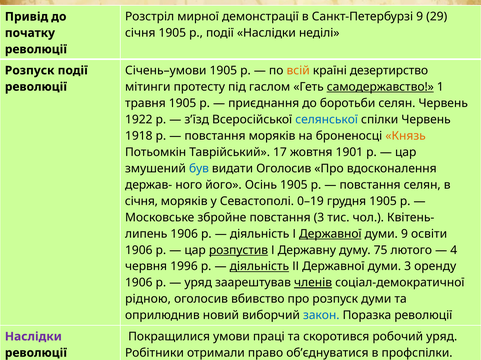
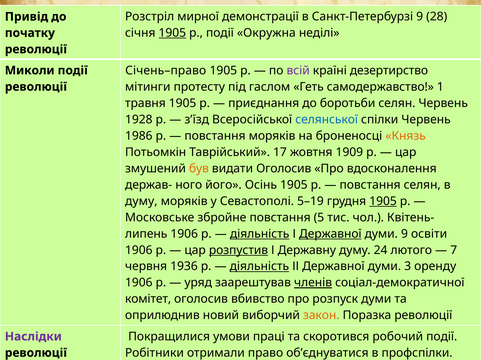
29: 29 -> 28 (437, 17)
1905 underline: none -> present (172, 33)
події Наслідки: Наслідки -> Окружна (266, 33)
Січень–умови: Січень–умови -> Січень–право (166, 71)
всій colour: orange -> purple (298, 71)
Розпуск: Розпуск -> Миколи (30, 71)
самодержавство underline: present -> none (380, 87)
1922: 1922 -> 1928 (139, 120)
1918: 1918 -> 1986 (139, 136)
1901: 1901 -> 1909 (349, 152)
був colour: blue -> orange (199, 169)
січня: січня -> думу (141, 201)
0–19: 0–19 -> 5–19 (310, 201)
1905 underline: none -> present (383, 201)
повстання 3: 3 -> 5 (319, 218)
діяльність underline: none -> present (260, 234)
75: 75 -> 24 (381, 251)
4: 4 -> 7 (454, 251)
1996: 1996 -> 1936 (184, 267)
рідною: рідною -> комітет (148, 300)
закон colour: blue -> orange (321, 316)
робочий уряд: уряд -> події (442, 337)
